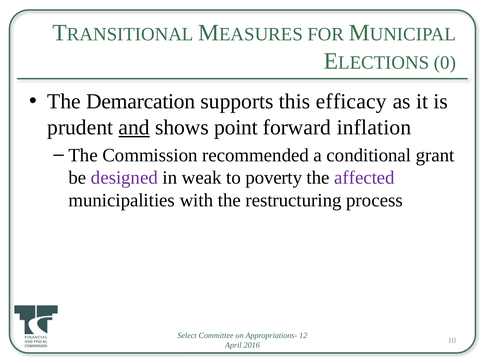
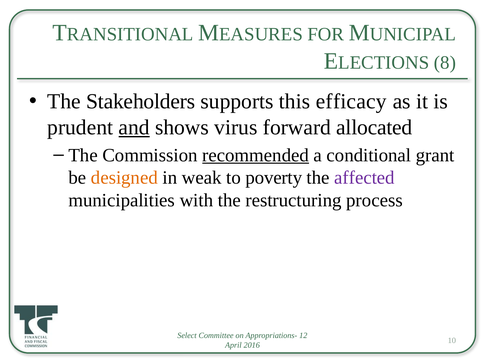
0: 0 -> 8 (445, 63)
Demarcation: Demarcation -> Stakeholders (141, 102)
point: point -> virus (236, 128)
inflation: inflation -> allocated (374, 128)
recommended underline: none -> present (256, 155)
designed colour: purple -> orange (124, 178)
